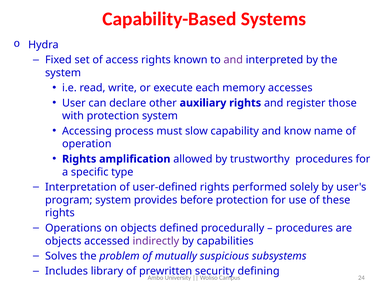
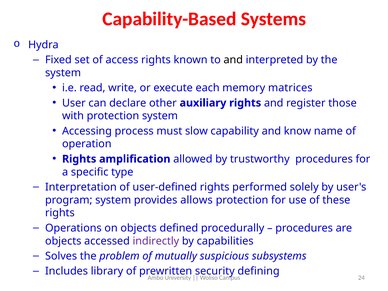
and colour: purple -> black (233, 60)
accesses: accesses -> matrices (290, 88)
before: before -> allows (197, 200)
